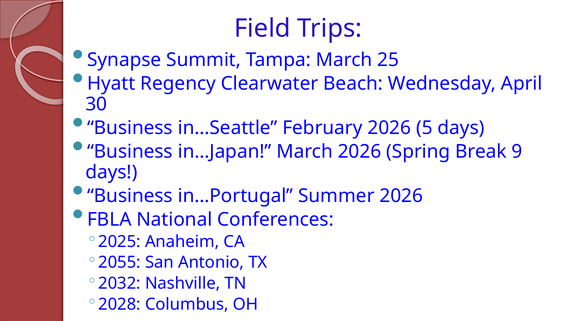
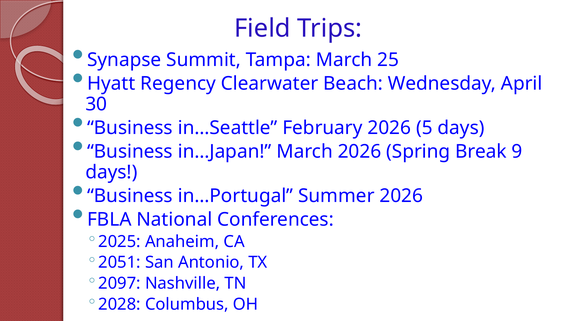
2055: 2055 -> 2051 (119, 263)
2032: 2032 -> 2097 (119, 284)
